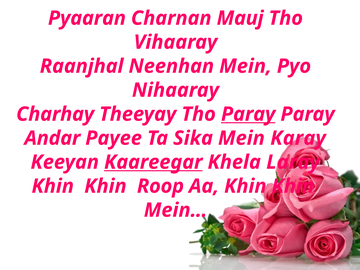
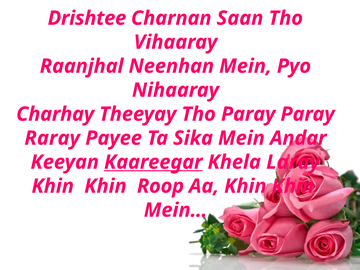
Pyaaran: Pyaaran -> Drishtee (87, 18)
Mauj: Mauj -> Saan (240, 18)
Paray underline: present -> none (248, 114)
Andar: Andar -> Raray (52, 138)
Karay: Karay -> Andar (298, 138)
